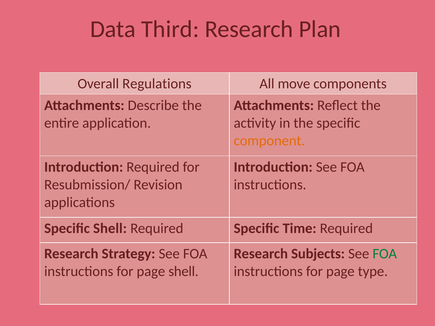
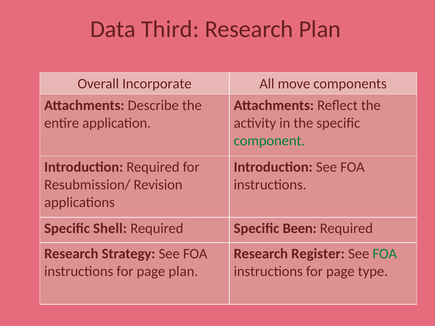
Regulations: Regulations -> Incorporate (157, 84)
component colour: orange -> green (269, 141)
Time: Time -> Been (300, 229)
Subjects: Subjects -> Register (318, 254)
page shell: shell -> plan (183, 272)
